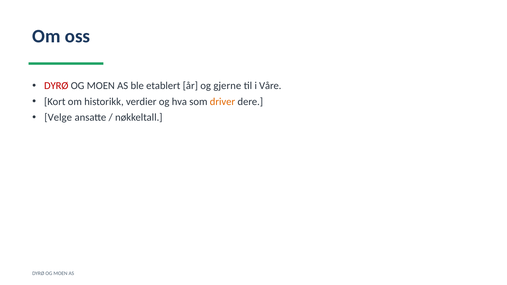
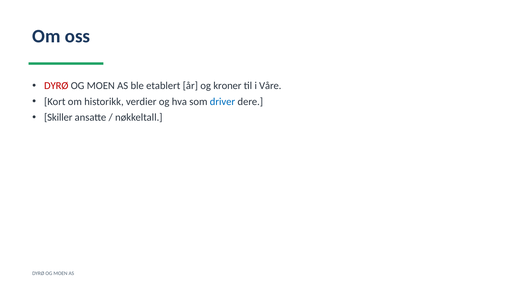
gjerne: gjerne -> kroner (227, 86)
driver colour: orange -> blue (222, 102)
Velge: Velge -> Skiller (58, 118)
